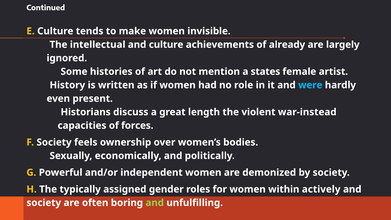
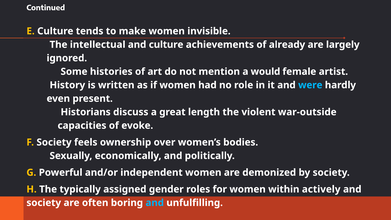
states: states -> would (265, 72)
war-instead: war-instead -> war-outside (307, 112)
forces: forces -> evoke (137, 126)
and colour: light green -> light blue (155, 203)
